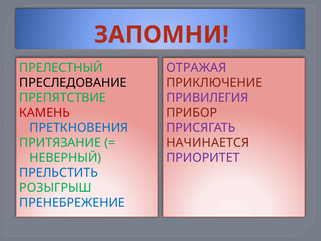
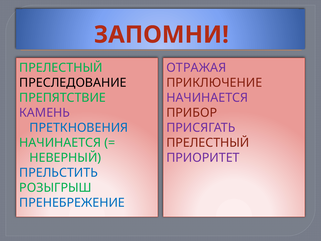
ПРИВИЛЕГИЯ: ПРИВИЛЕГИЯ -> НАЧИНАЕТСЯ (207, 98)
КАМЕНЬ colour: red -> purple (45, 113)
ПРИТЯЗАНИЕ: ПРИТЯЗАНИЕ -> НАЧИНАЕТСЯ (60, 143)
НАЧИНАЕТСЯ: НАЧИНАЕТСЯ -> ПРЕЛЕСТНЫЙ (208, 143)
